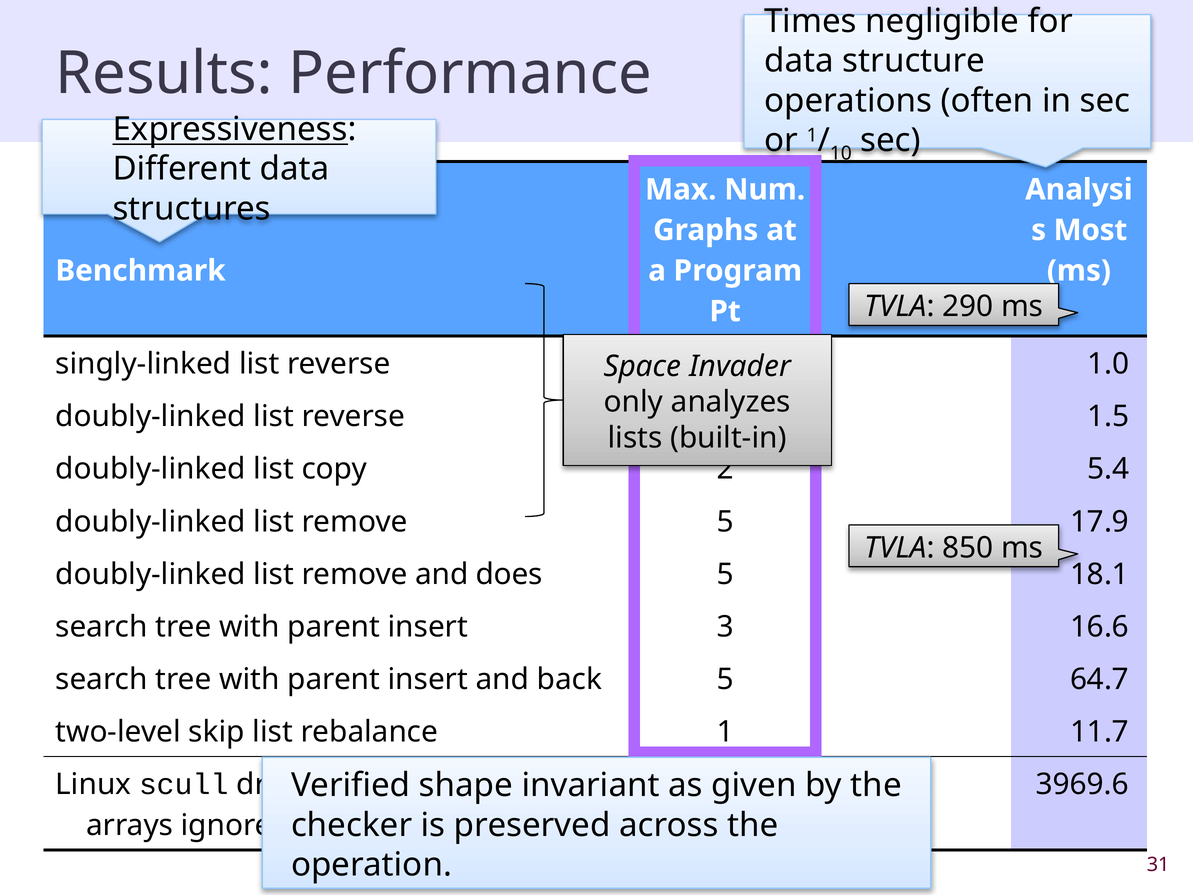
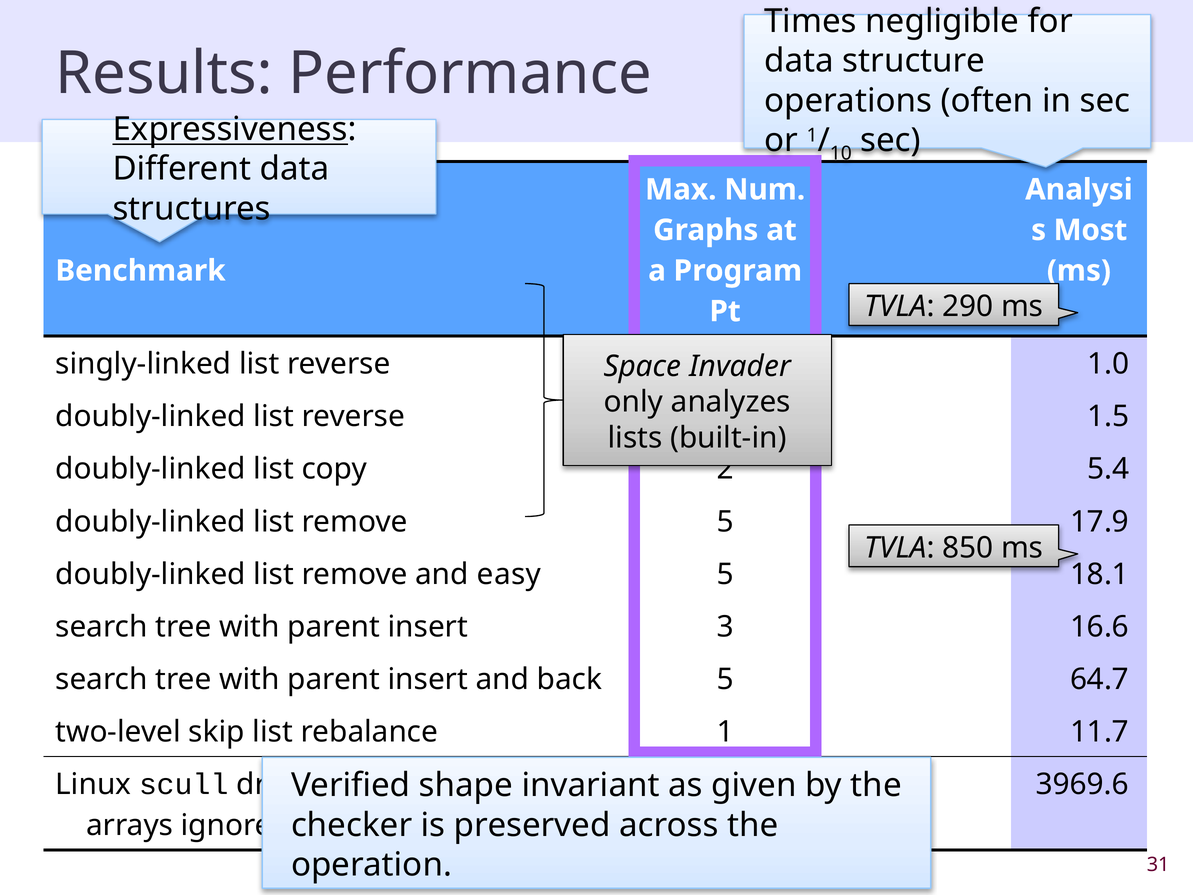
does: does -> easy (509, 574)
